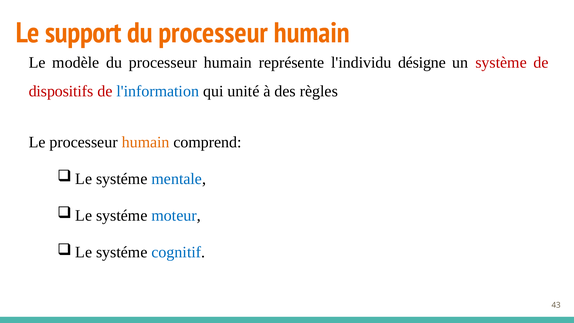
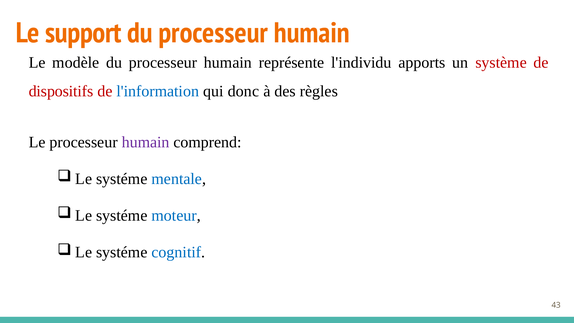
désigne: désigne -> apports (422, 62)
unité: unité -> donc (243, 91)
humain colour: orange -> purple (146, 142)
